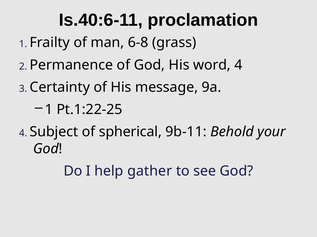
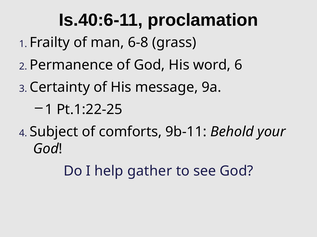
word 4: 4 -> 6 (238, 65)
spherical: spherical -> comforts (130, 132)
